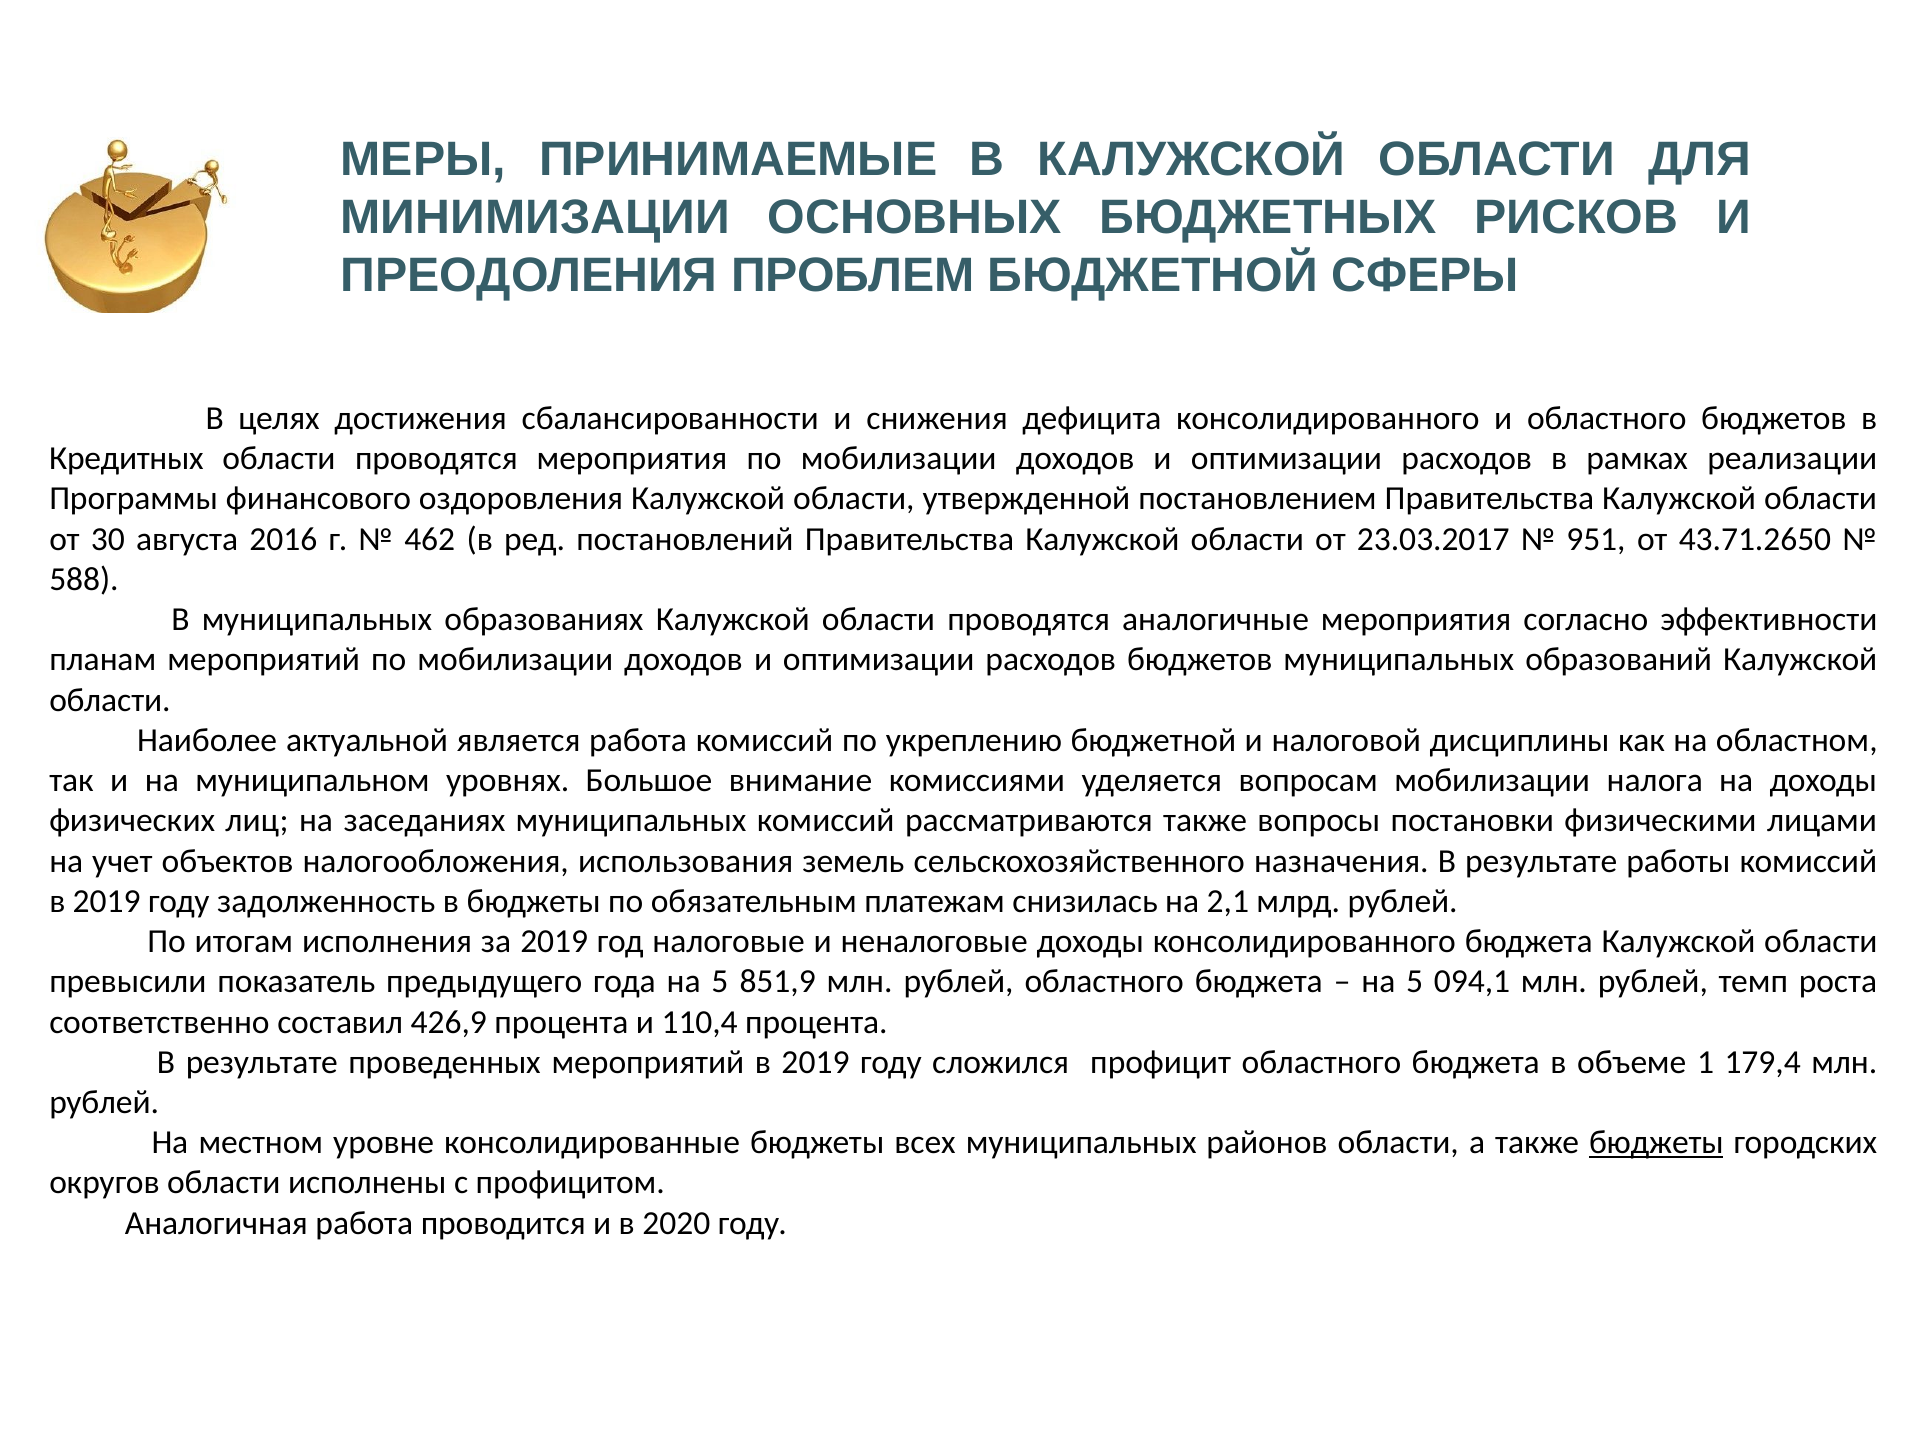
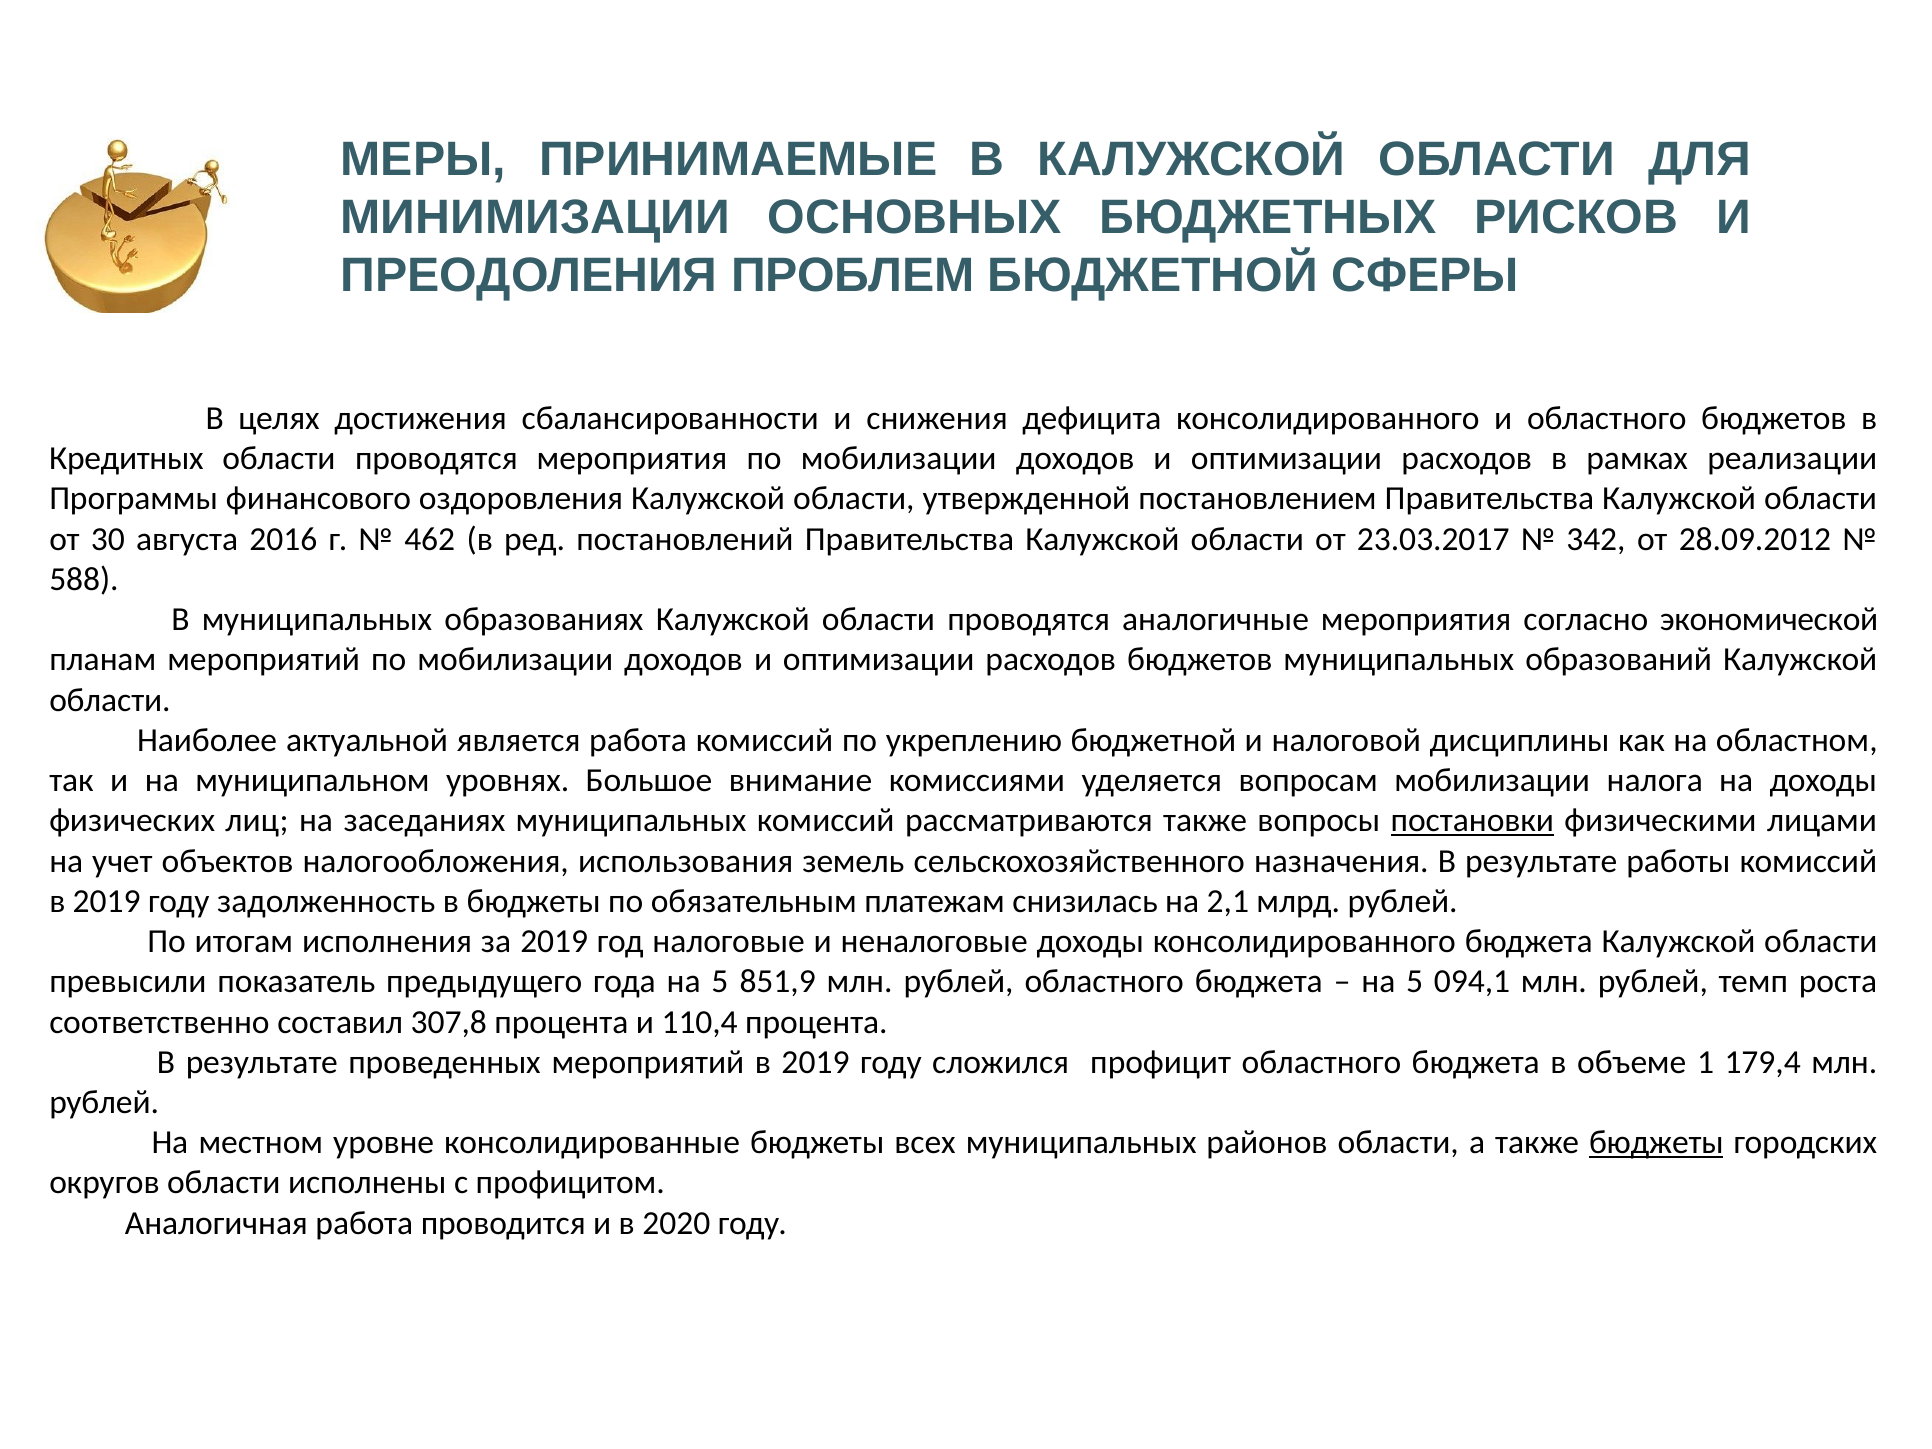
951: 951 -> 342 (1596, 539)
43.71.2650: 43.71.2650 -> 28.09.2012 (1755, 539)
эффективности: эффективности -> экономической (1769, 620)
постановки underline: none -> present (1472, 821)
426,9: 426,9 -> 307,8 (449, 1022)
